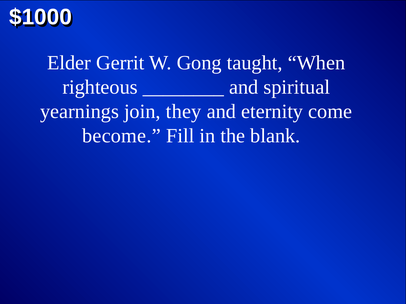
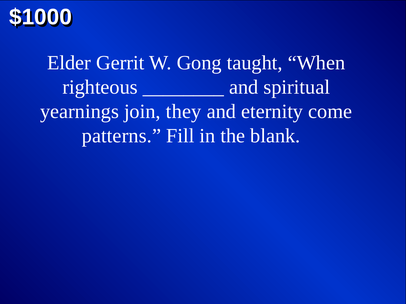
become: become -> patterns (121, 136)
